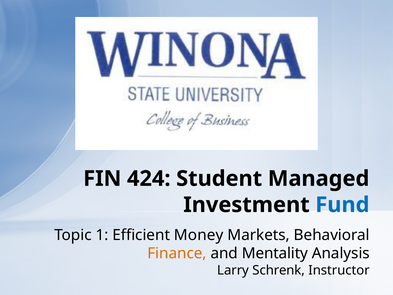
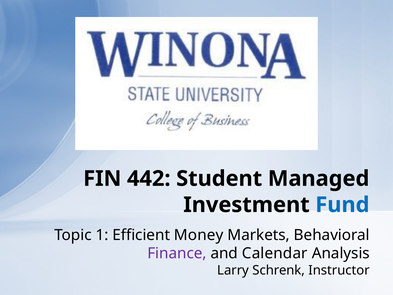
424: 424 -> 442 (149, 178)
Finance colour: orange -> purple (177, 253)
Mentality: Mentality -> Calendar (275, 253)
